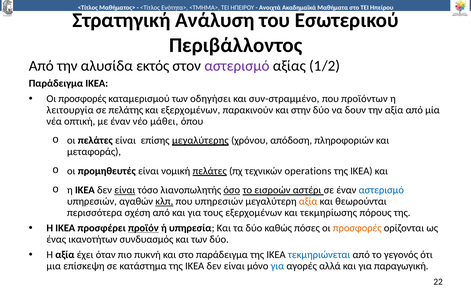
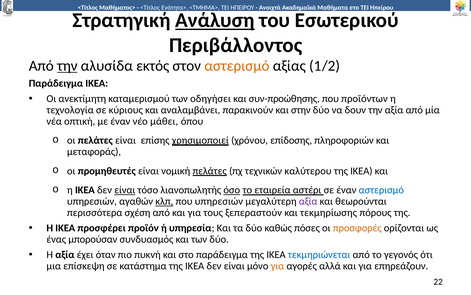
Ανάλυση underline: none -> present (215, 20)
την underline: none -> present (67, 66)
αστερισμό colour: purple -> orange (237, 66)
προσφορές: προσφορές -> ανεκτίμητη (82, 98)
συν-στραμμένο: συν-στραμμένο -> συν-προώθησης (284, 98)
λειτουργία: λειτουργία -> τεχνολογία (70, 110)
πελάτης: πελάτης -> κύριους (126, 110)
και εξερχομένων: εξερχομένων -> αναλαμβάνει (191, 110)
μεγαλύτερης: μεγαλύτερης -> χρησιμοποιεί (200, 140)
απόδοση: απόδοση -> επίδοσης (291, 140)
operations: operations -> καλύτερου (308, 171)
εισροών: εισροών -> εταιρεία (272, 190)
αξία colour: orange -> purple (308, 201)
τους εξερχομένων: εξερχομένων -> ξεπεραστούν (254, 212)
προϊόν underline: present -> none (143, 228)
ικανοτήτων: ικανοτήτων -> μπορούσαν (93, 239)
για colour: blue -> orange (277, 265)
παραγωγική: παραγωγική -> επηρεάζουν (401, 265)
